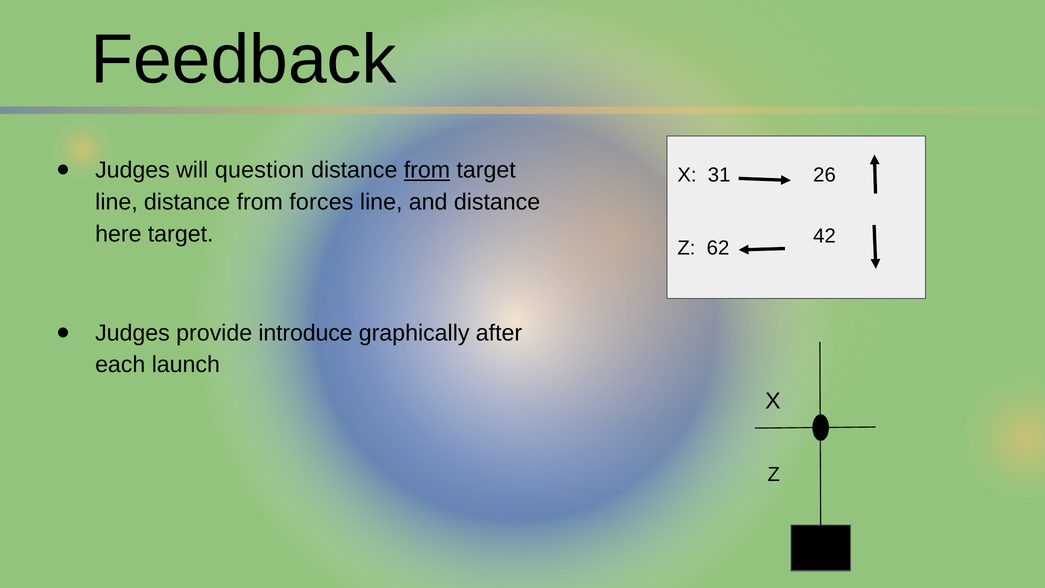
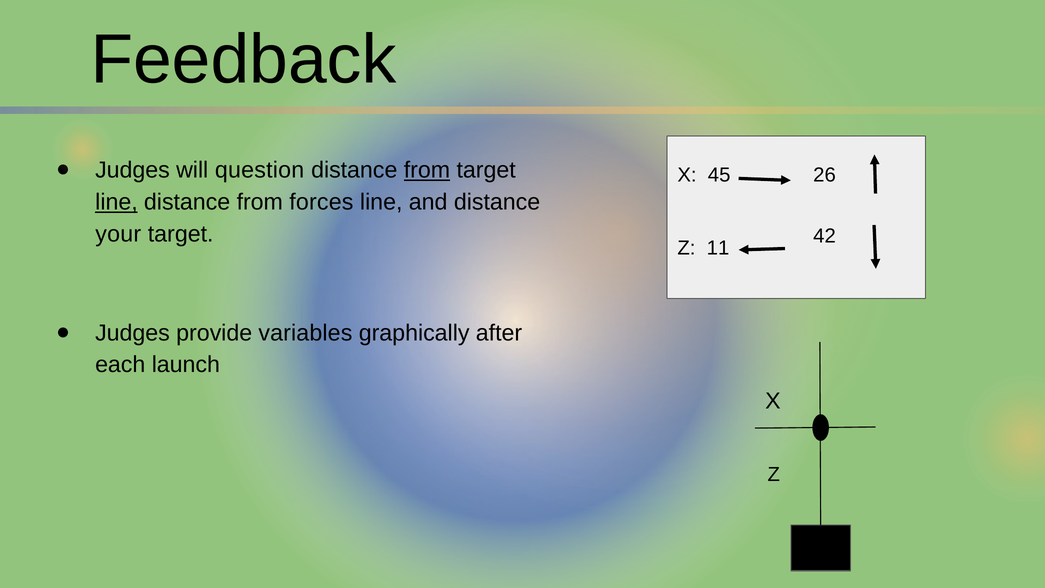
31: 31 -> 45 (719, 175)
line underline: none -> present (116, 202)
here: here -> your (118, 234)
62: 62 -> 11 (718, 248)
introduce: introduce -> variables (305, 333)
